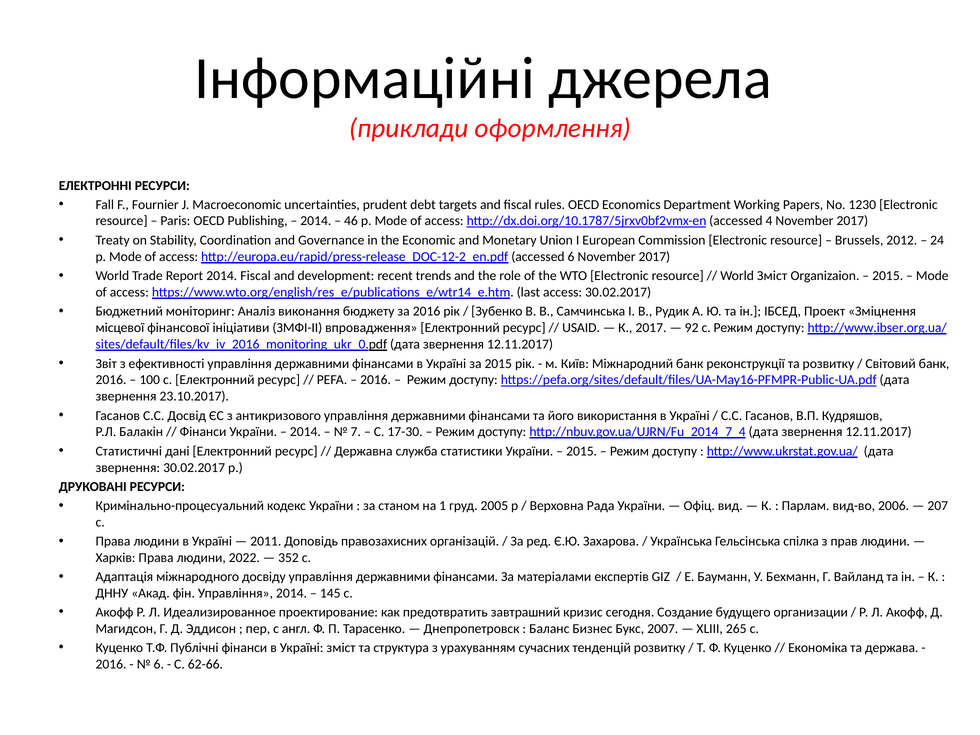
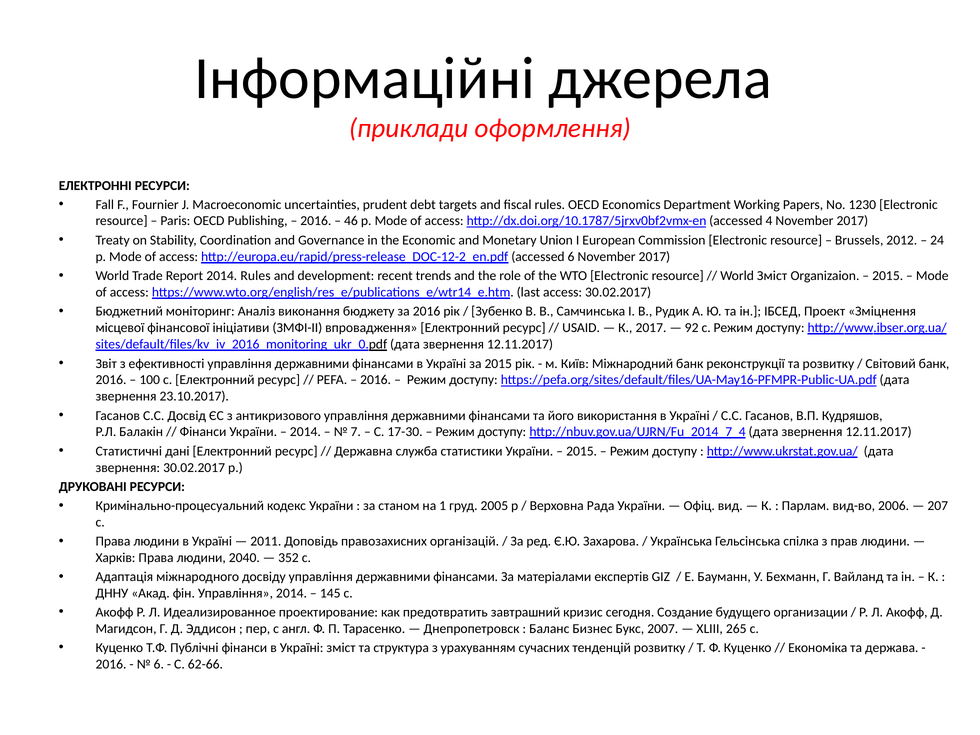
2014: 2014 -> 2016 (316, 221)
2014 Fiscal: Fiscal -> Rules (256, 276)
2022: 2022 -> 2040 (244, 558)
